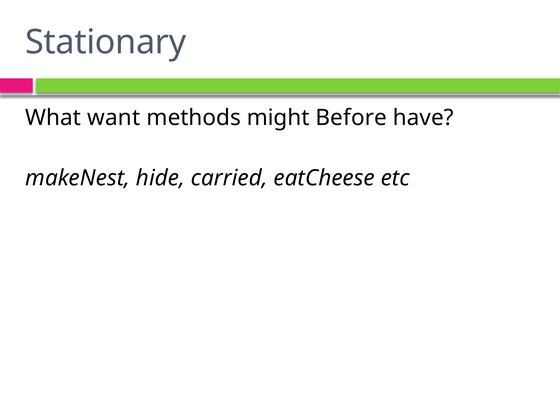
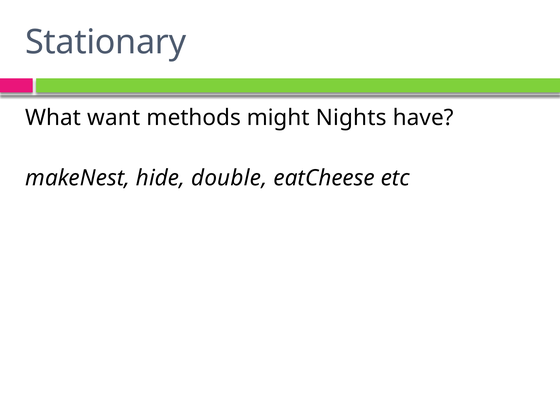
Before: Before -> Nights (351, 118)
carried: carried -> double (229, 178)
